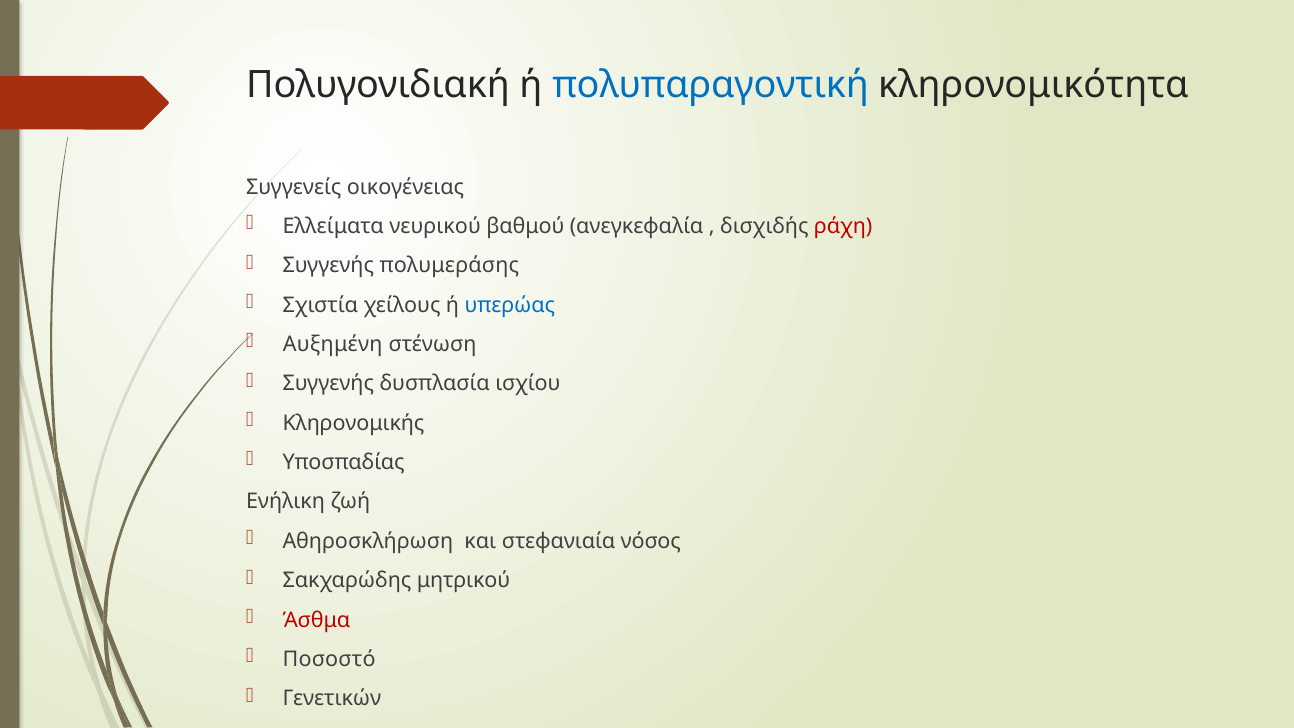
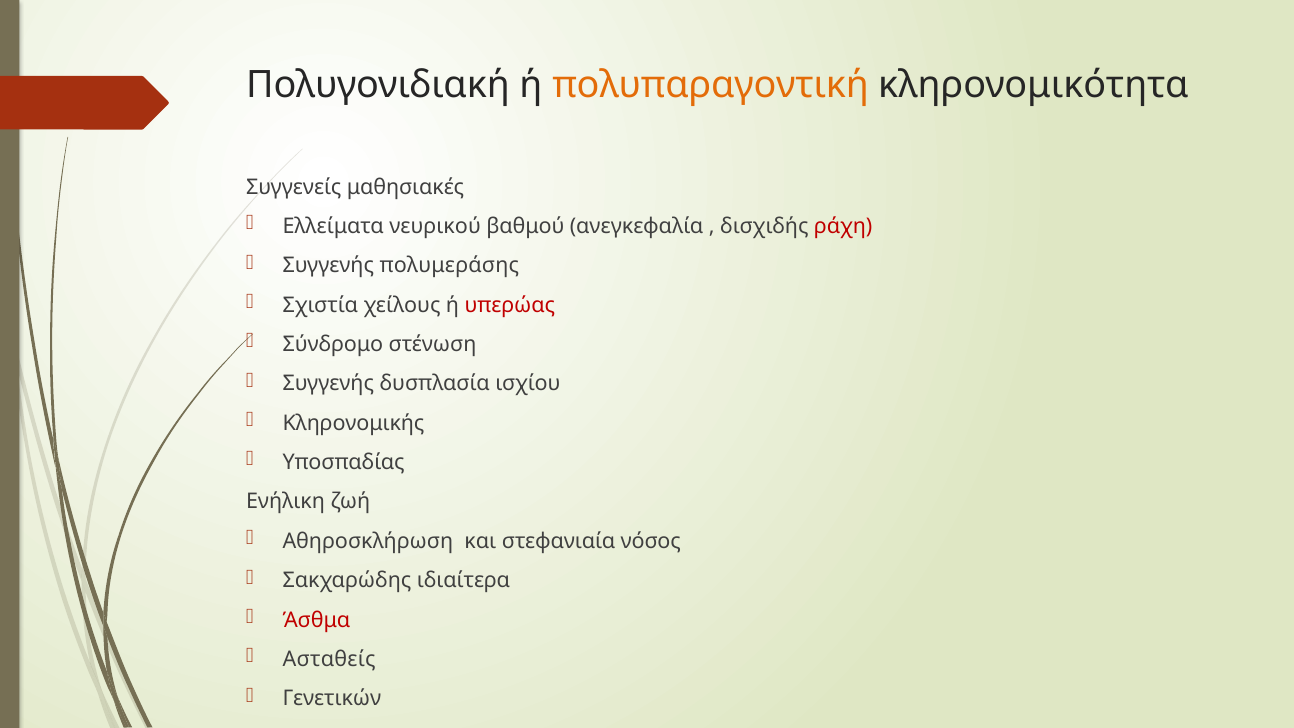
πολυπαραγοντική colour: blue -> orange (711, 85)
οικογένειας: οικογένειας -> μαθησιακές (406, 187)
υπερώας colour: blue -> red (510, 305)
Αυξημένη: Αυξημένη -> Σύνδρομο (333, 344)
μητρικού: μητρικού -> ιδιαίτερα (464, 580)
Ποσοστό: Ποσοστό -> Ασταθείς (329, 659)
